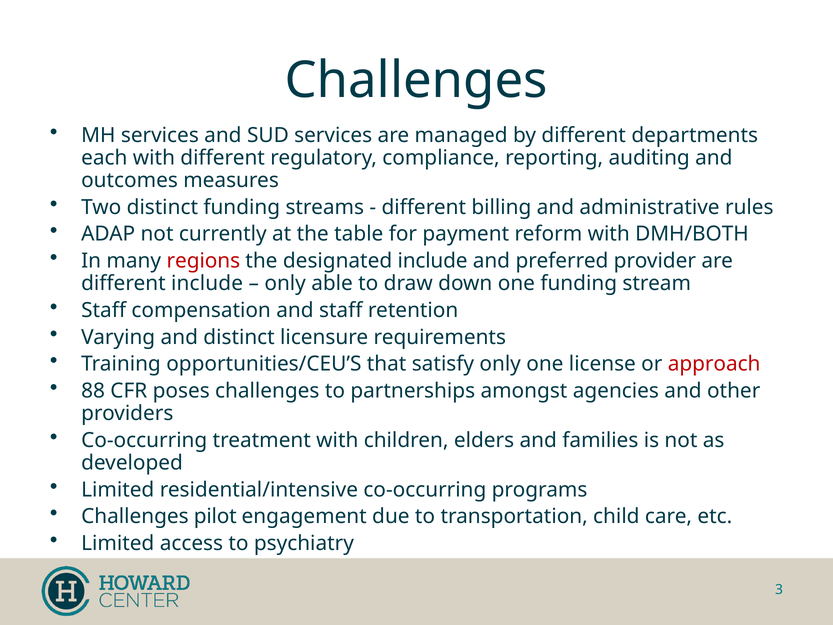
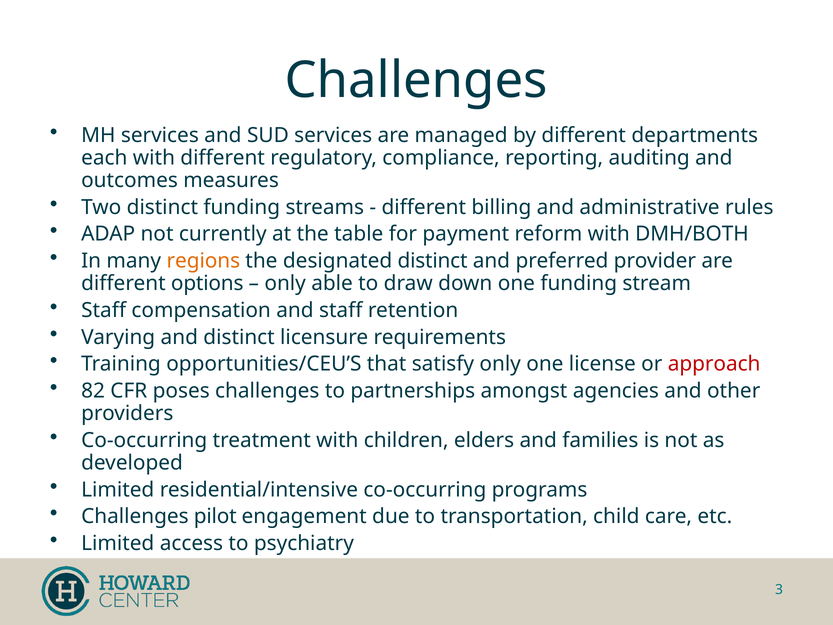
regions colour: red -> orange (203, 261)
designated include: include -> distinct (433, 261)
different include: include -> options (207, 283)
88: 88 -> 82 (93, 391)
